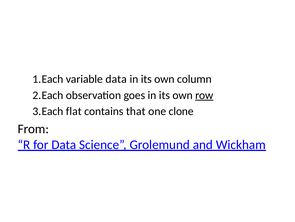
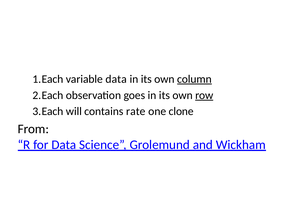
column underline: none -> present (194, 79)
flat: flat -> will (74, 111)
that: that -> rate (136, 111)
